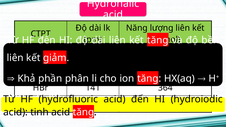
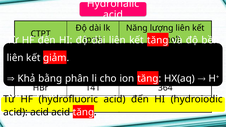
phần: phần -> bằng (50, 79)
tinh: tinh -> acid (40, 112)
